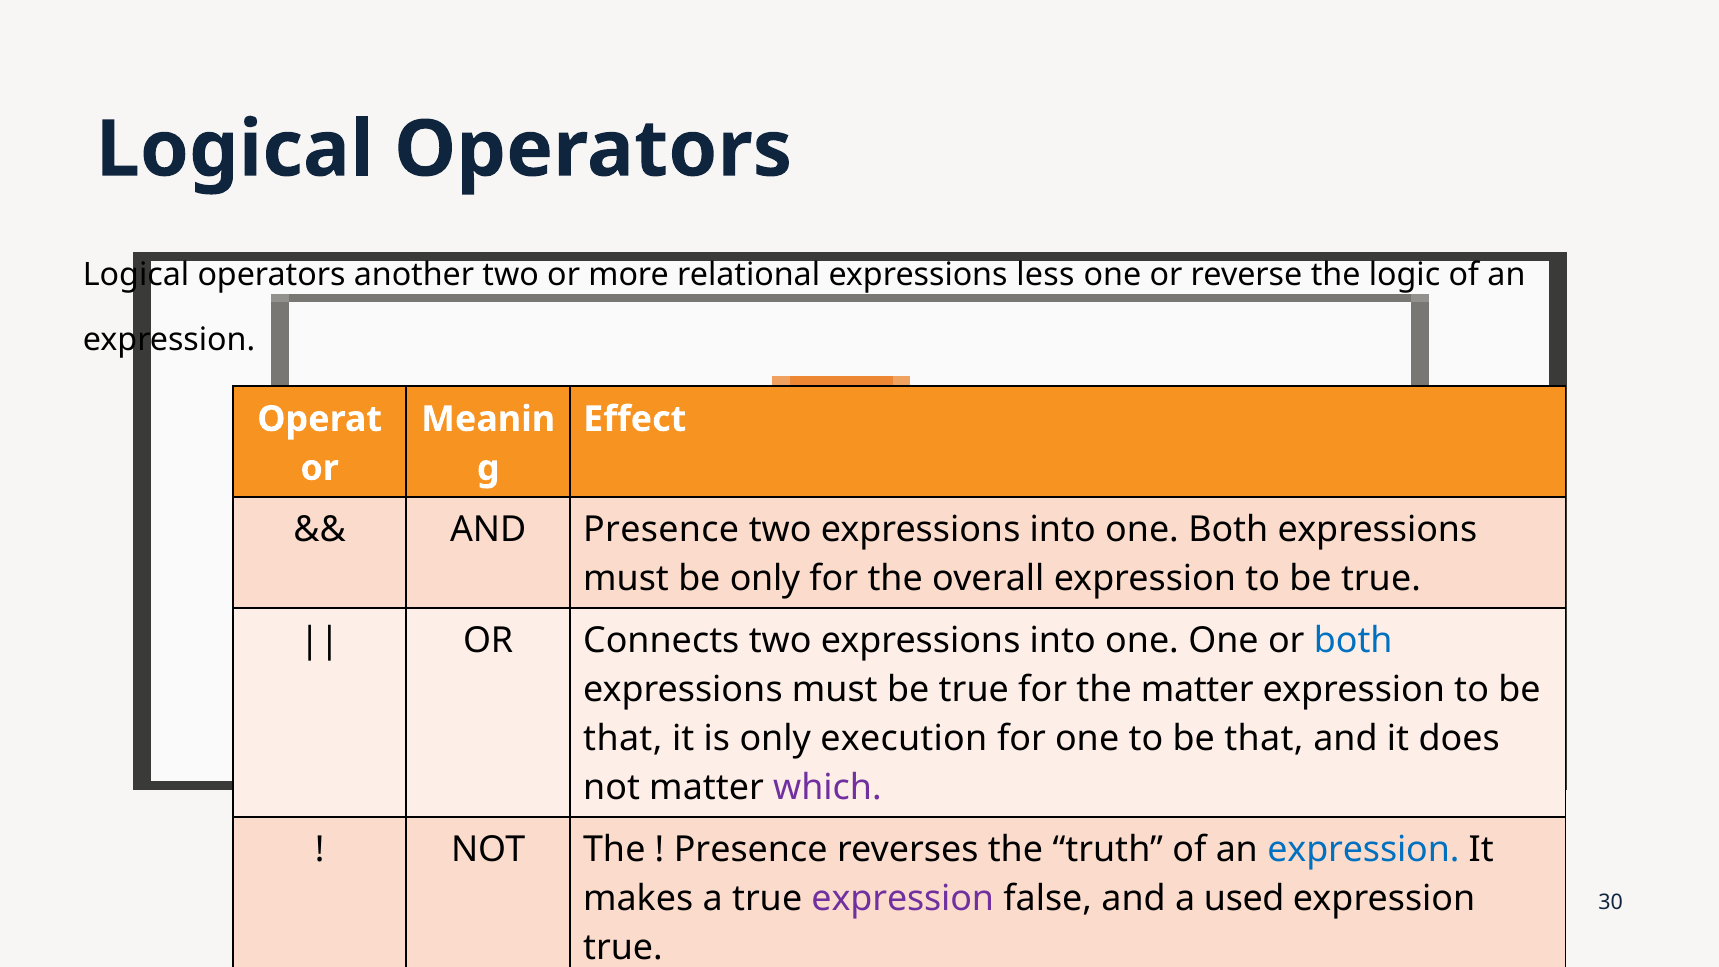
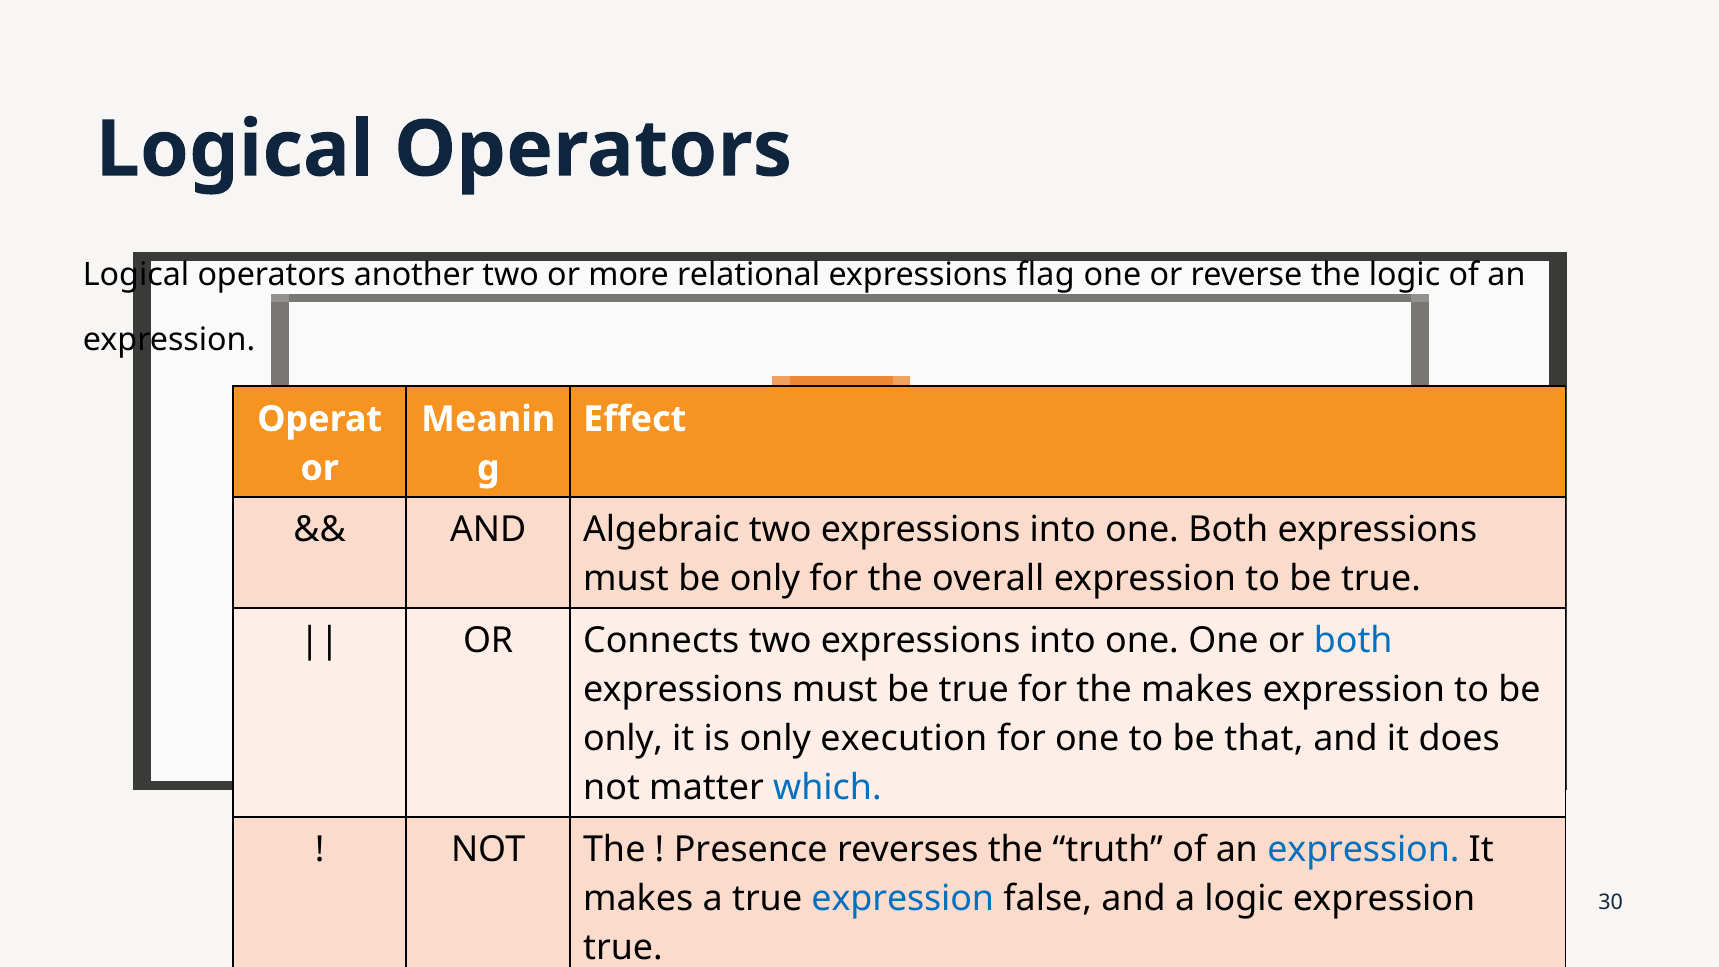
less: less -> flag (1046, 274)
AND Presence: Presence -> Algebraic (661, 530)
the matter: matter -> makes (1197, 690)
that: that -> only (623, 739)
which colour: purple -> blue (827, 788)
expression colour: purple -> blue (903, 899)
a used: used -> logic (1244, 899)
